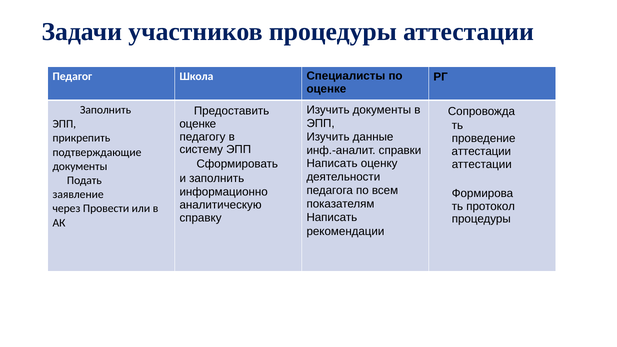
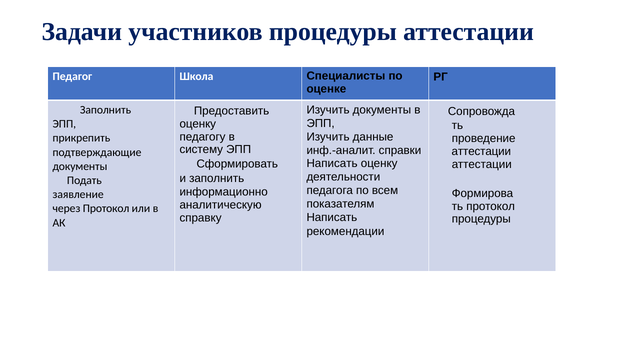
оценке: оценке -> оценку (198, 124)
через Провести: Провести -> Протокол (106, 209)
